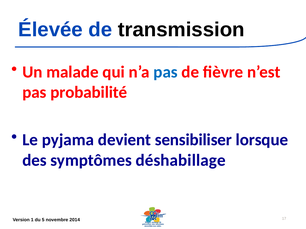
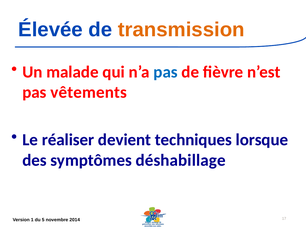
transmission colour: black -> orange (181, 30)
probabilité: probabilité -> vêtements (89, 93)
pyjama: pyjama -> réaliser (68, 140)
sensibiliser: sensibiliser -> techniques (193, 140)
